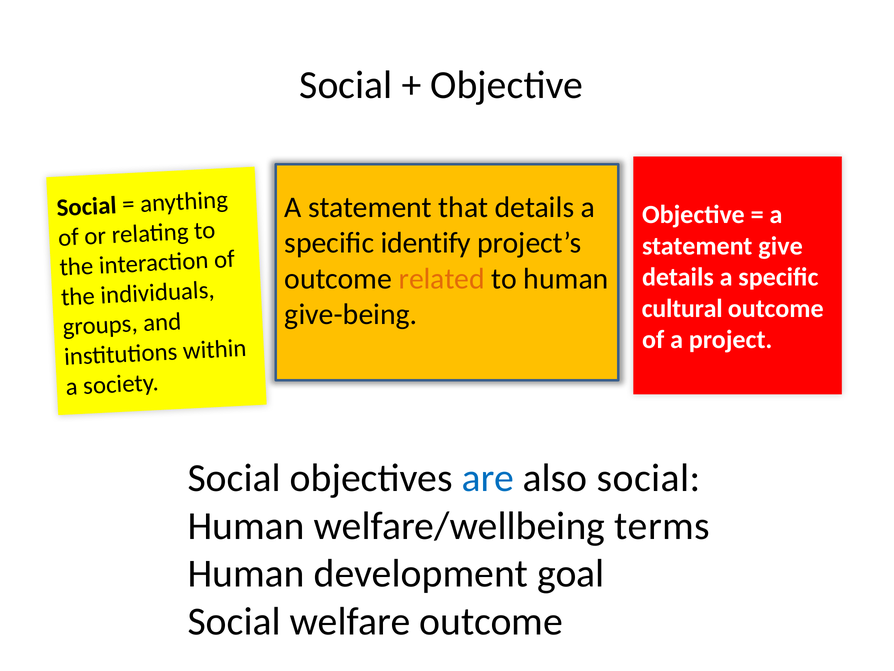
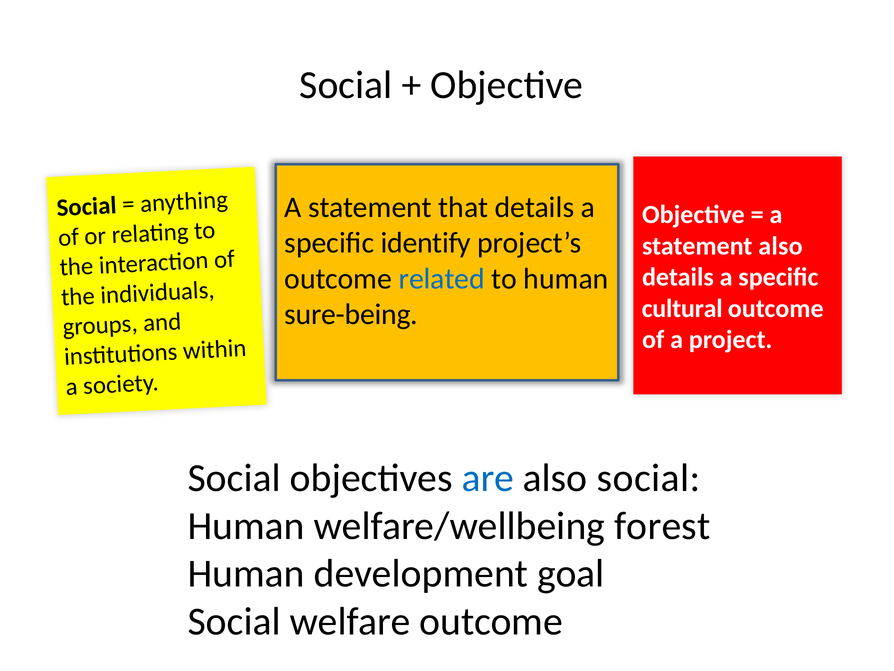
statement give: give -> also (781, 246)
related colour: orange -> blue (442, 279)
give-being: give-being -> sure-being (351, 314)
terms: terms -> forest (662, 526)
